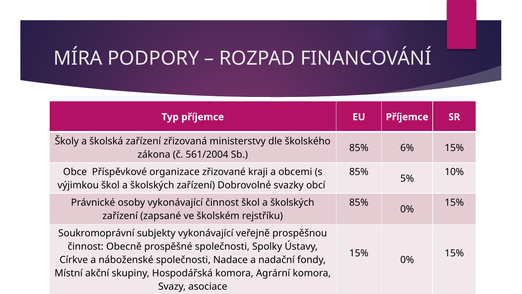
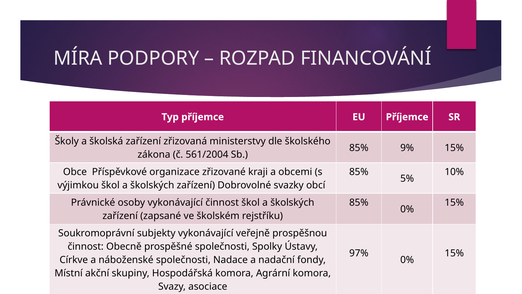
6%: 6% -> 9% (407, 148)
15%: 15% -> 97% (359, 253)
